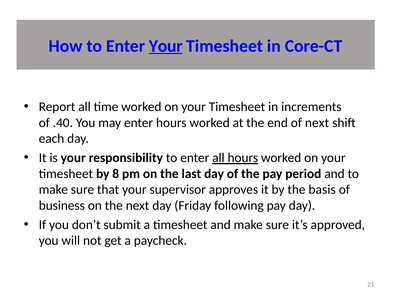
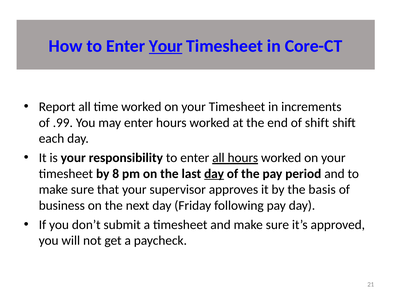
.40: .40 -> .99 (63, 123)
of next: next -> shift (317, 123)
day underline: none -> present (214, 174)
